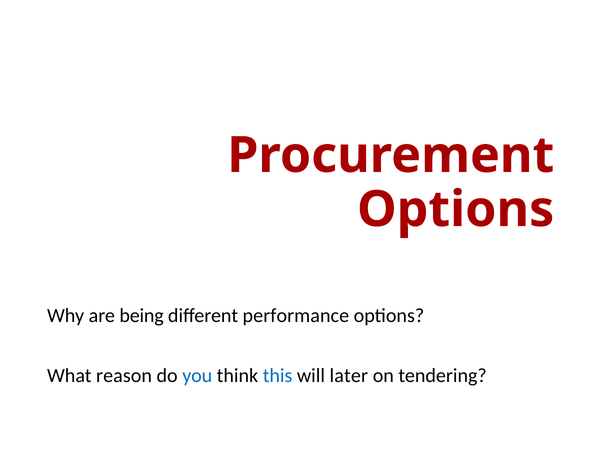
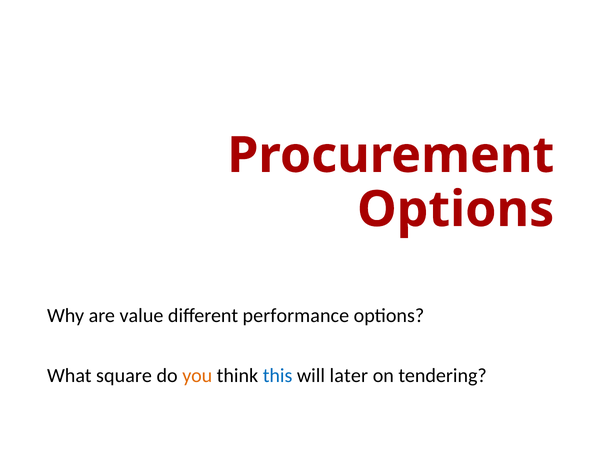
being: being -> value (141, 316)
reason: reason -> square (124, 376)
you colour: blue -> orange (197, 376)
